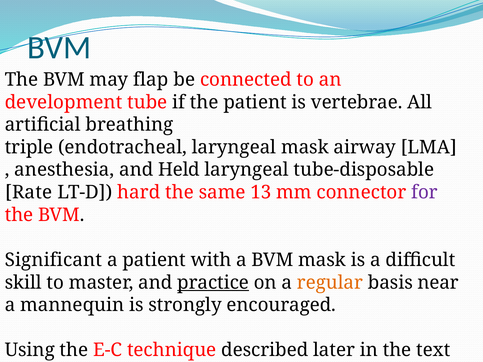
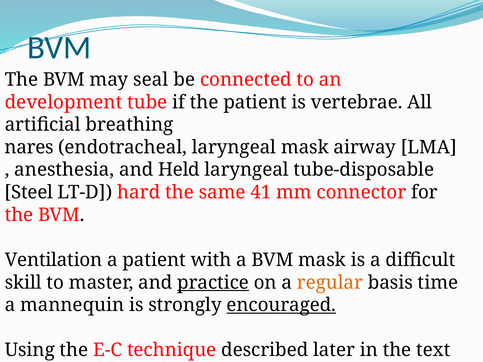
may flap: flap -> seal (151, 80)
triple: triple -> nares (29, 147)
Rate: Rate -> Steel (29, 192)
13: 13 -> 41 (261, 192)
for colour: purple -> black (424, 192)
Significant: Significant -> Ventilation (54, 260)
near: near -> time (438, 283)
encouraged underline: none -> present (281, 305)
